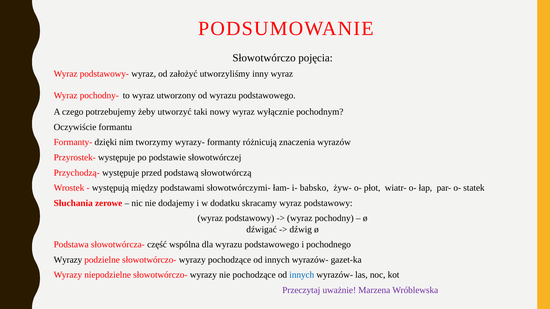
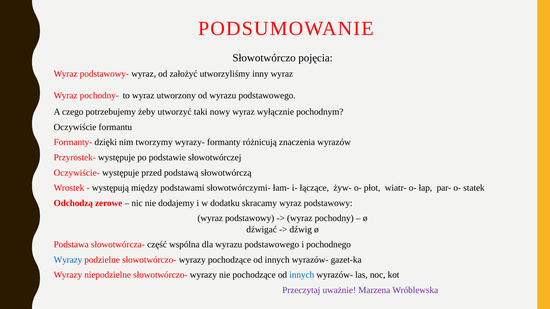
Przychodzą-: Przychodzą- -> Oczywiście- (77, 173)
babsko: babsko -> łączące (314, 188)
Słuchania: Słuchania -> Odchodzą (73, 203)
Wyrazy colour: black -> blue (68, 260)
